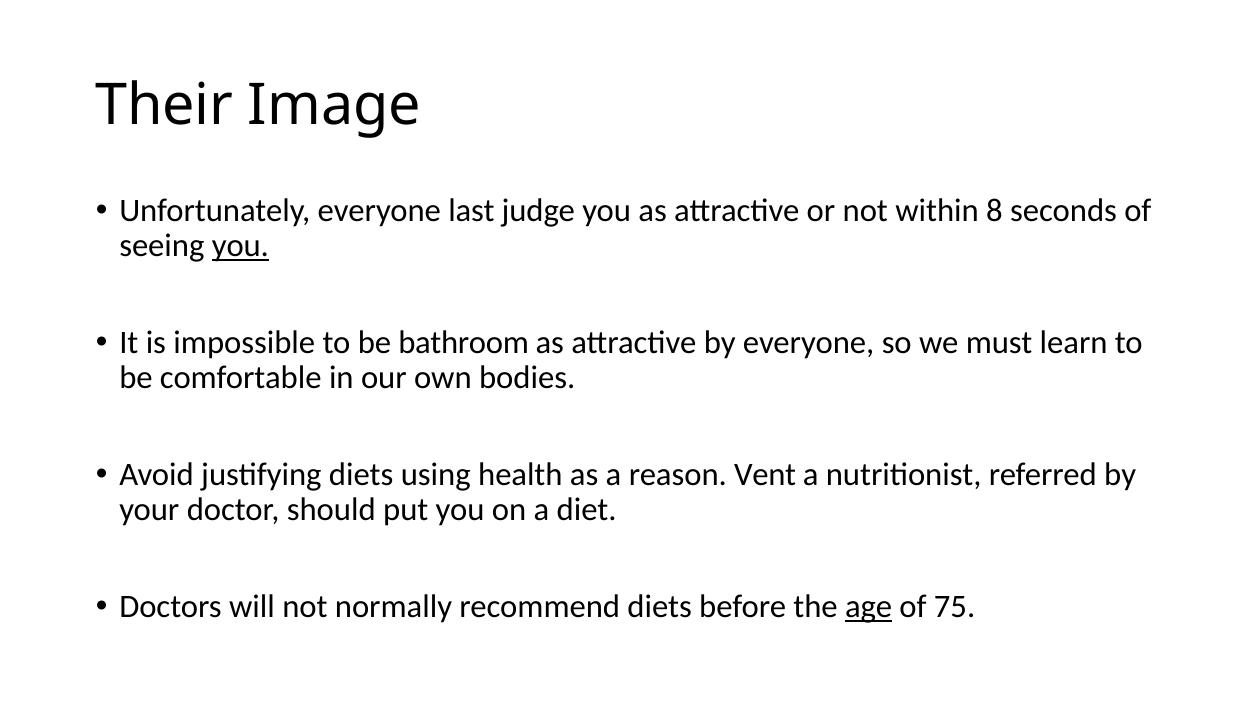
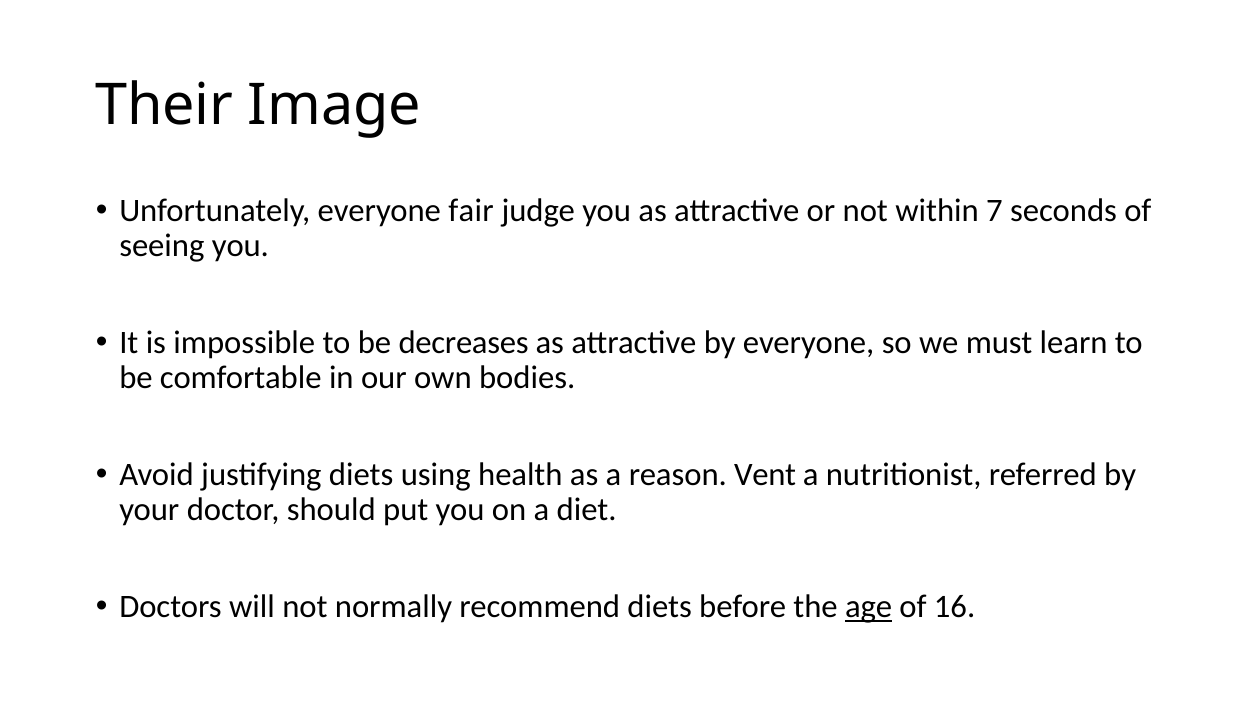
last: last -> fair (471, 210)
8: 8 -> 7 (995, 210)
you underline: present -> none (240, 246)
bathroom: bathroom -> decreases (464, 342)
75: 75 -> 16 (955, 607)
